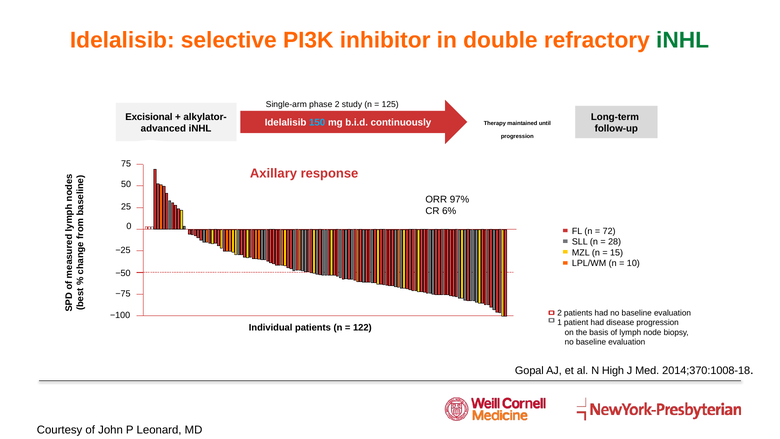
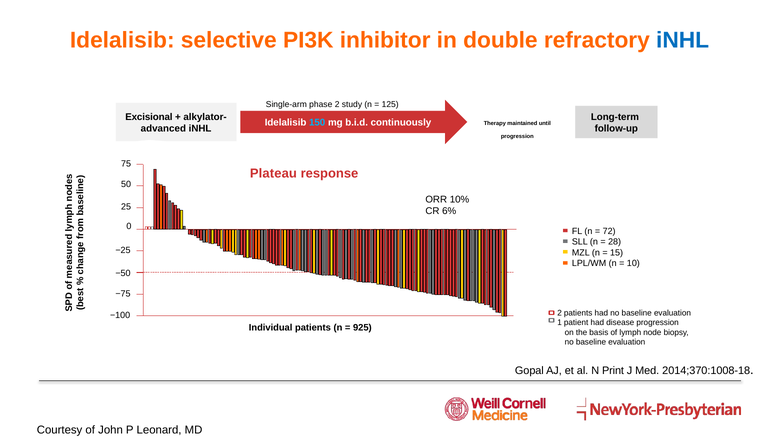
iNHL colour: green -> blue (683, 40)
Axillary: Axillary -> Plateau (273, 173)
97%: 97% -> 10% (460, 199)
122: 122 -> 925 (362, 327)
High: High -> Print (613, 371)
